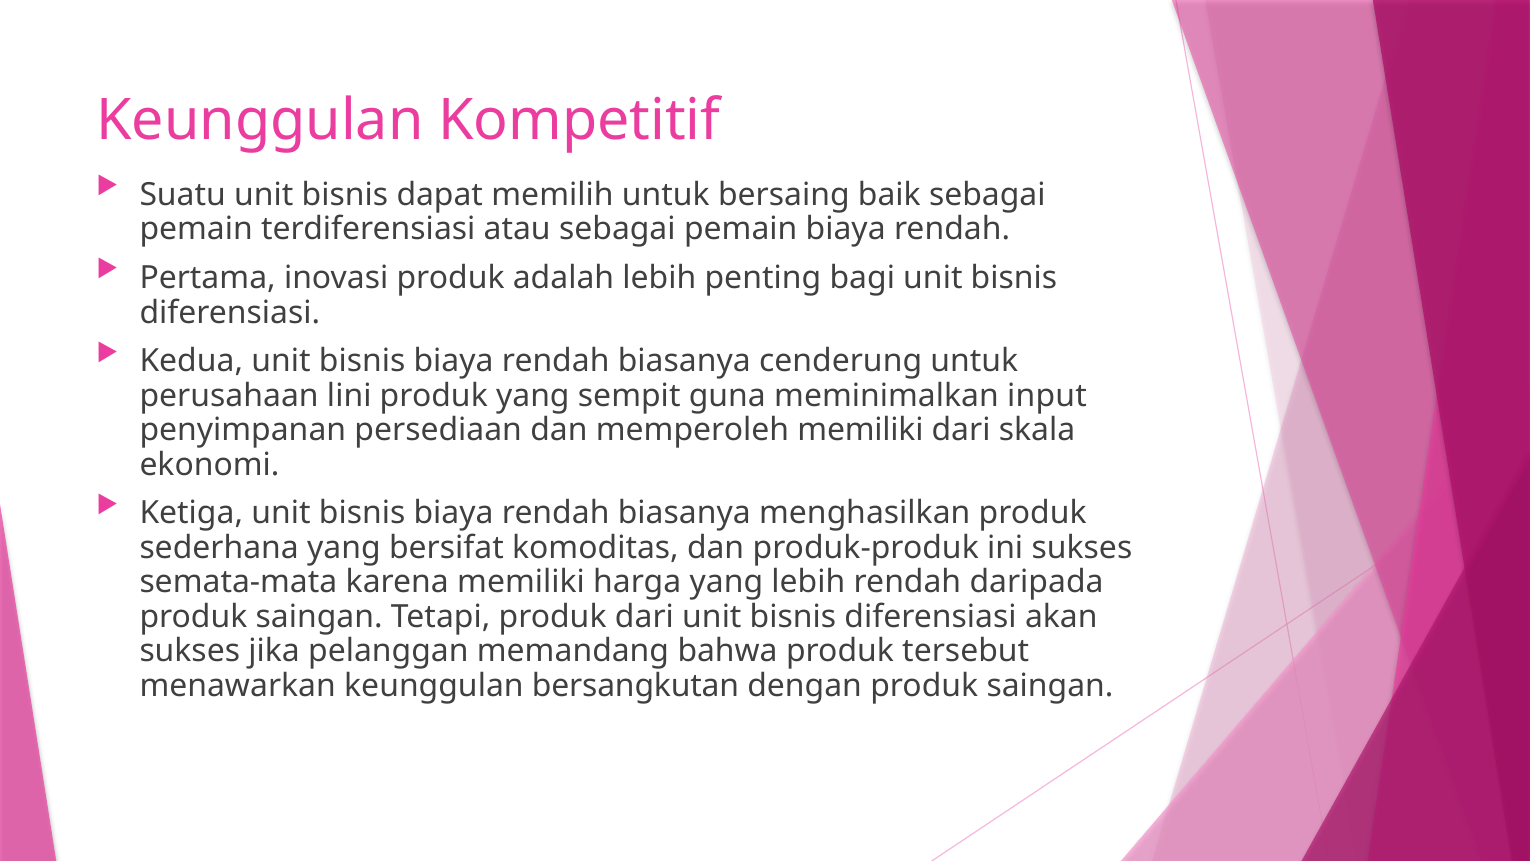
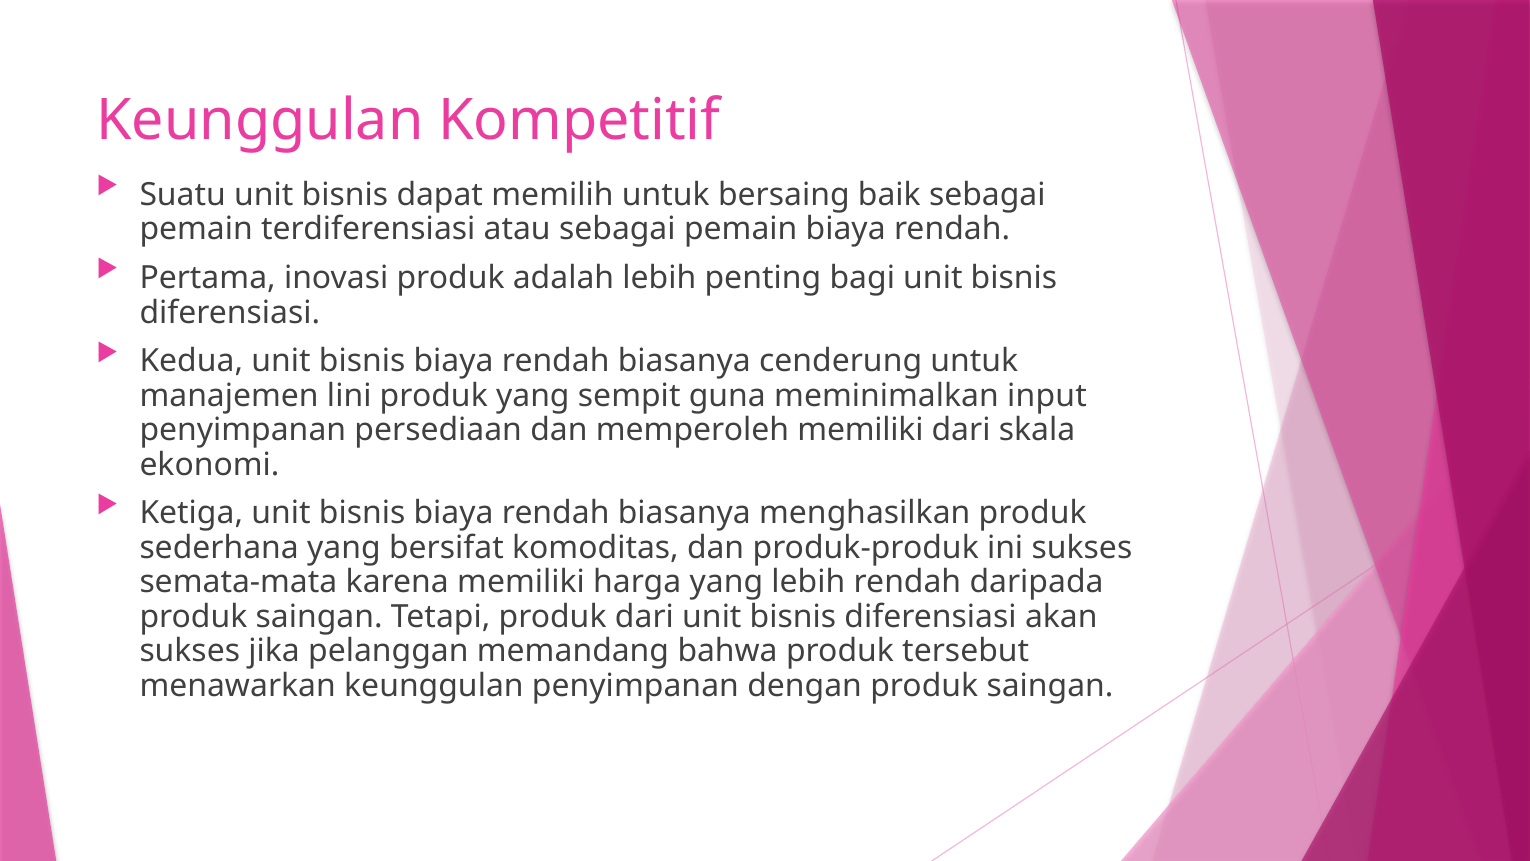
perusahaan: perusahaan -> manajemen (229, 396)
keunggulan bersangkutan: bersangkutan -> penyimpanan (635, 685)
